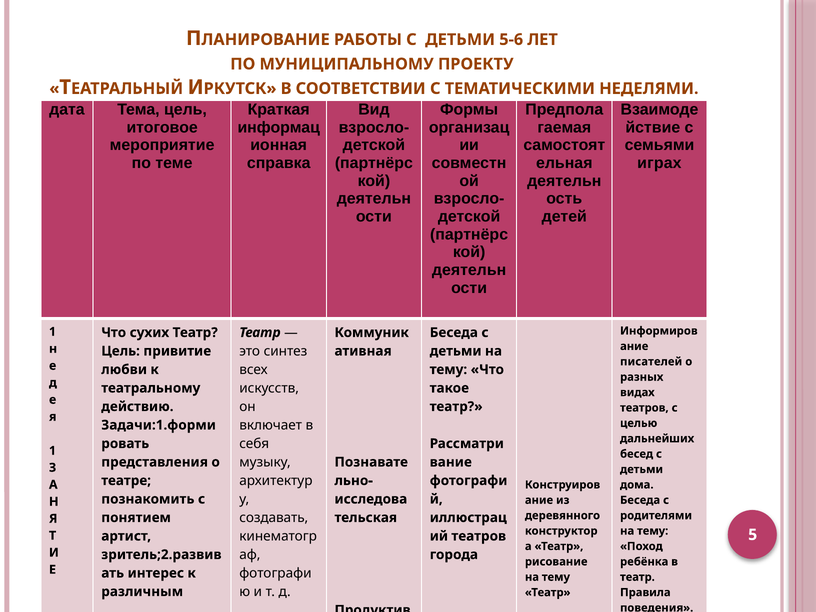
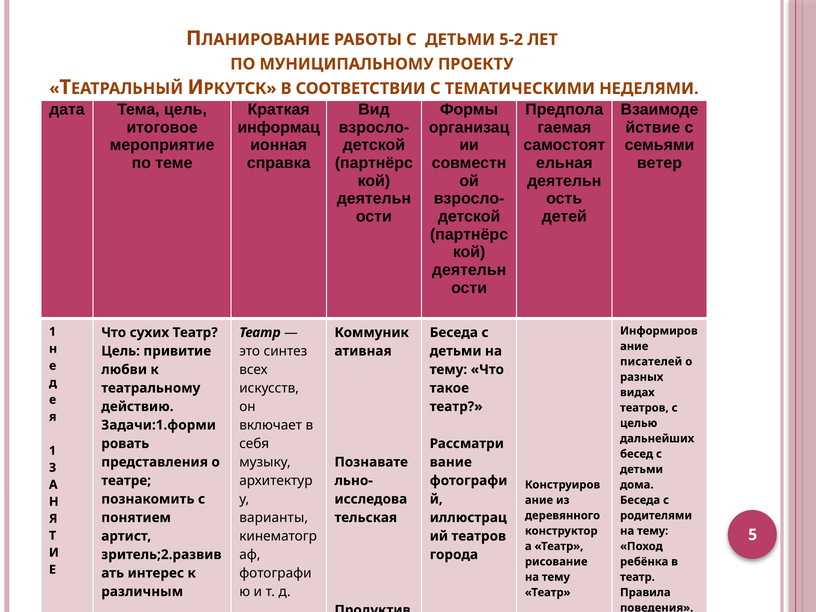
5-6: 5-6 -> 5-2 (511, 40)
играх: играх -> ветер (659, 163)
создавать: создавать -> варианты (274, 518)
